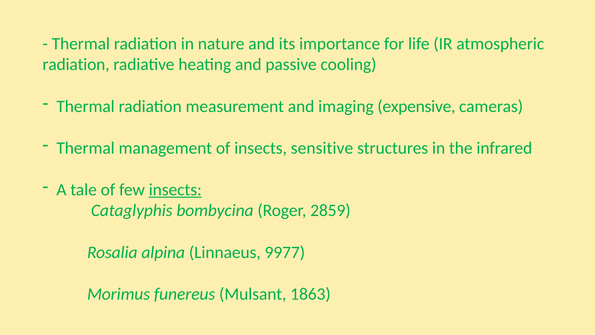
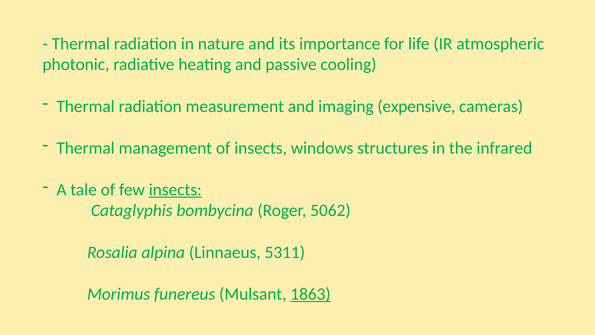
radiation: radiation -> photonic (76, 65)
sensitive: sensitive -> windows (322, 148)
2859: 2859 -> 5062 (330, 210)
9977: 9977 -> 5311 (285, 252)
1863 underline: none -> present (311, 294)
